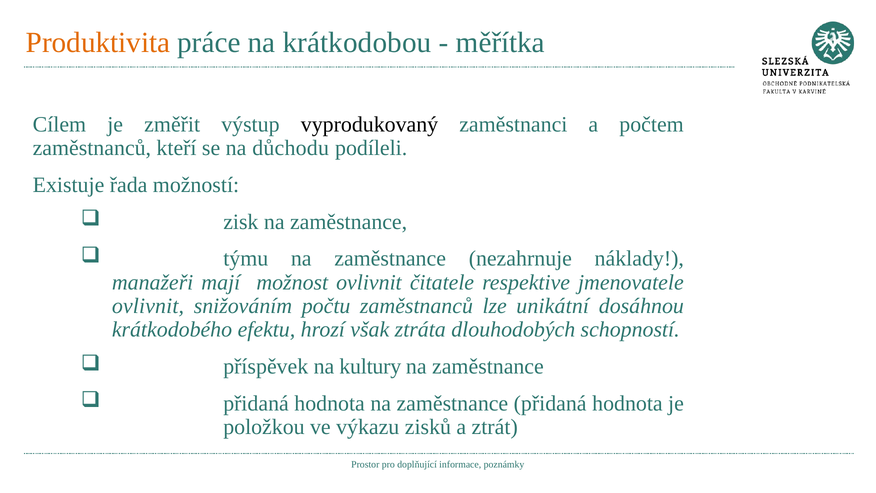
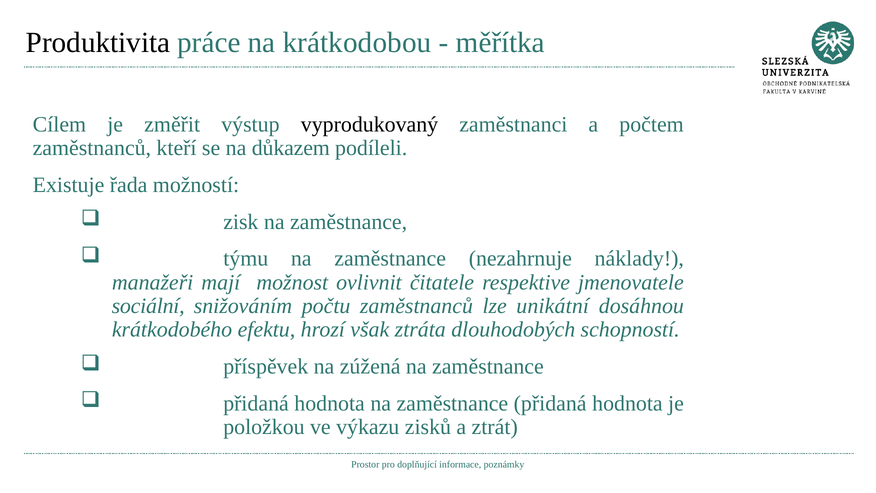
Produktivita colour: orange -> black (98, 43)
důchodu: důchodu -> důkazem (291, 148)
ovlivnit: ovlivnit -> sociální (148, 306)
kultury: kultury -> zúžená (370, 366)
